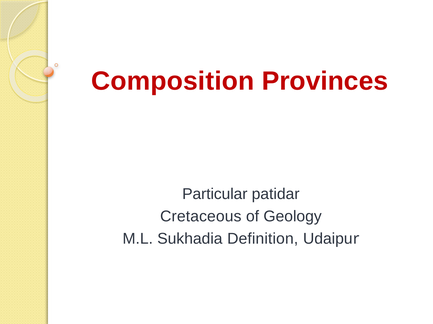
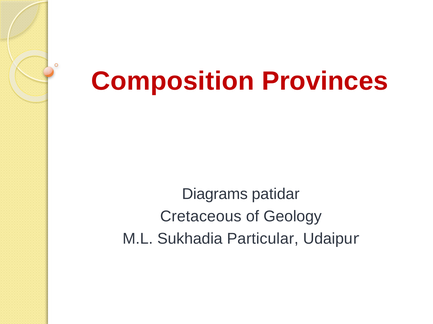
Particular: Particular -> Diagrams (215, 194)
Definition: Definition -> Particular (263, 239)
